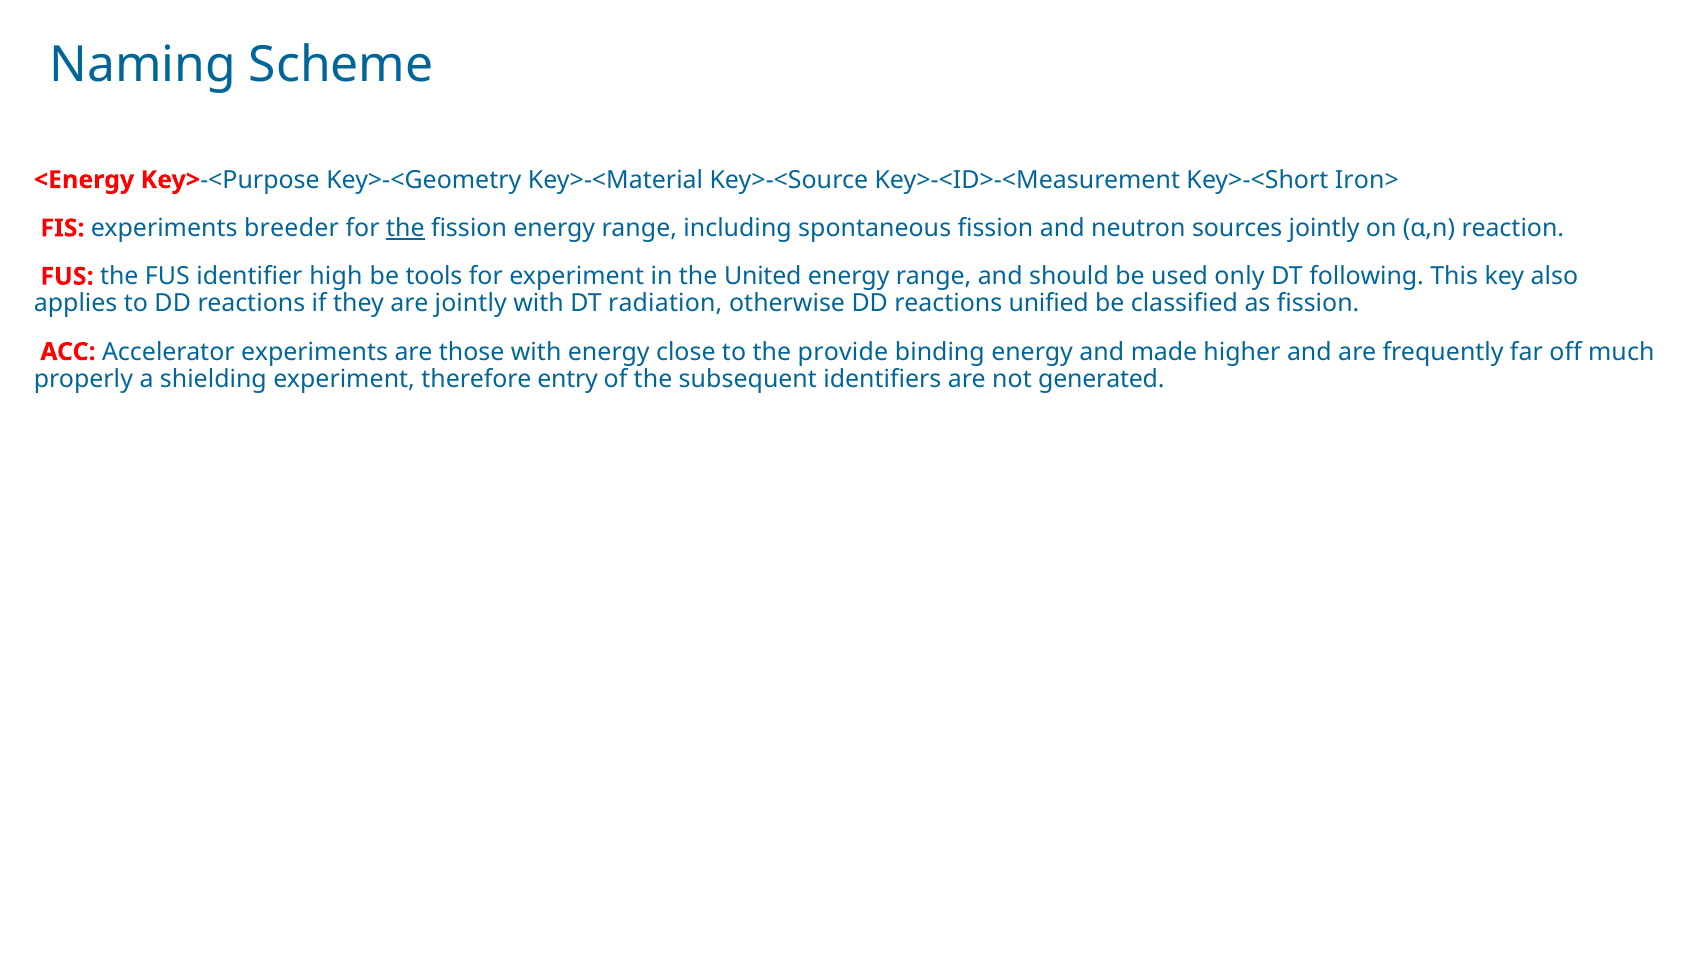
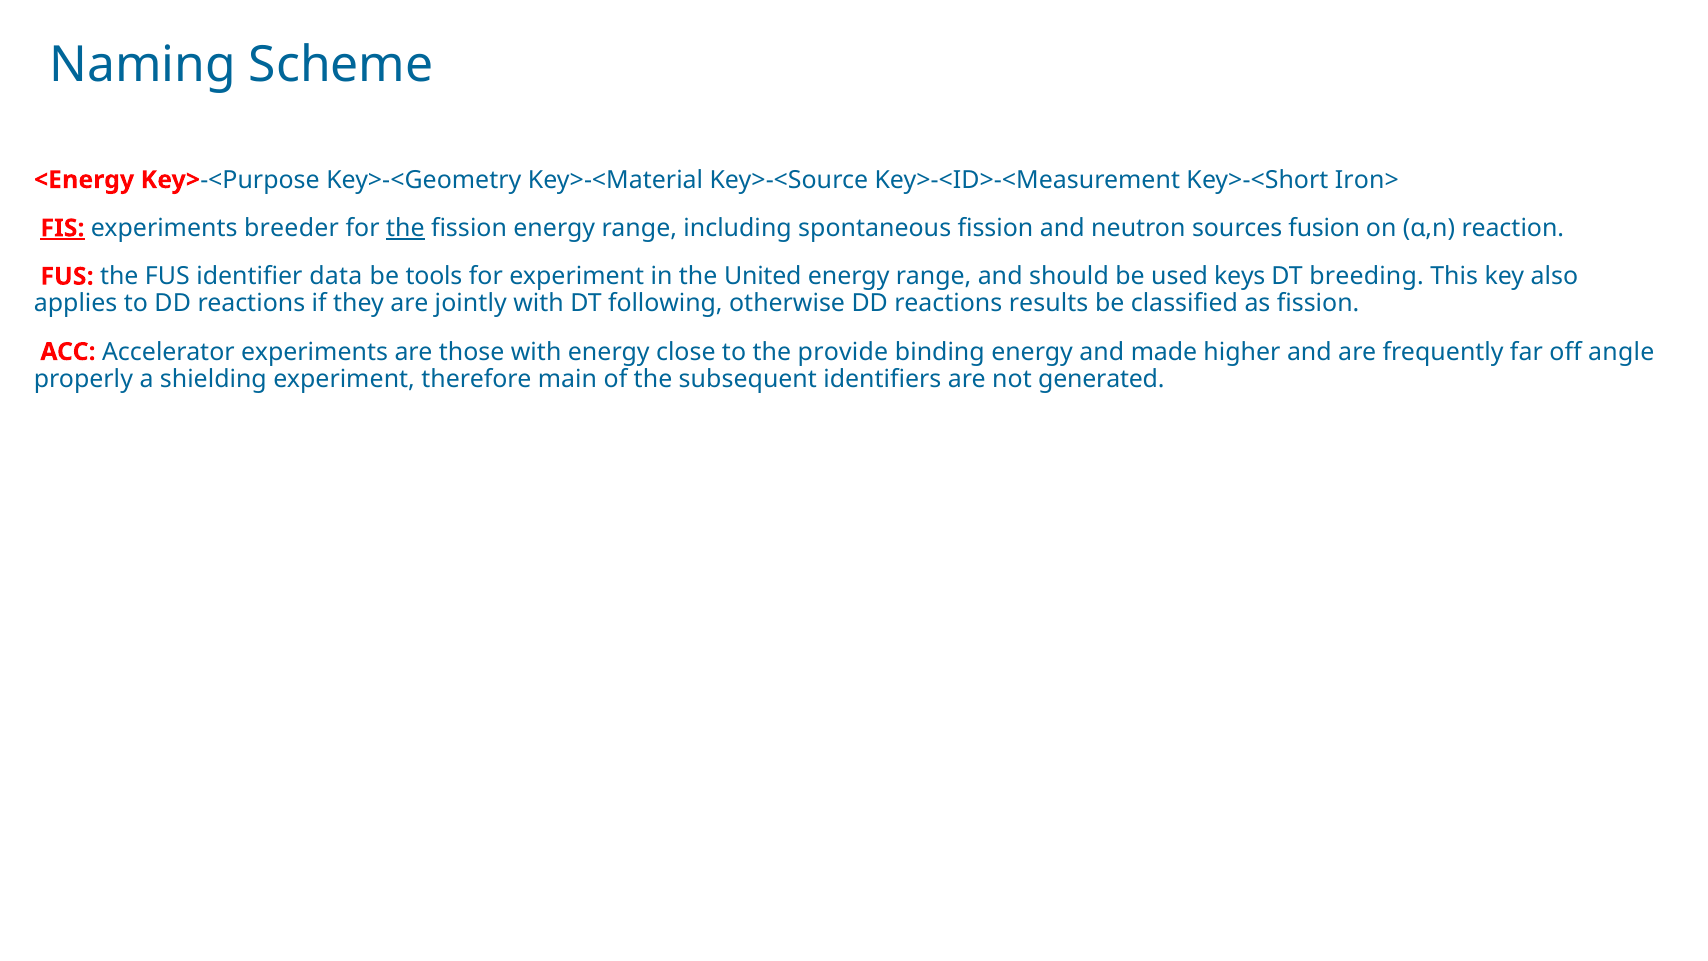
FIS underline: none -> present (62, 228)
sources jointly: jointly -> fusion (1324, 228)
high: high -> data (336, 276)
only: only -> keys (1240, 276)
following: following -> breeding (1367, 276)
radiation: radiation -> following (665, 303)
unified: unified -> results (1049, 303)
much: much -> angle (1621, 352)
entry: entry -> main (567, 379)
